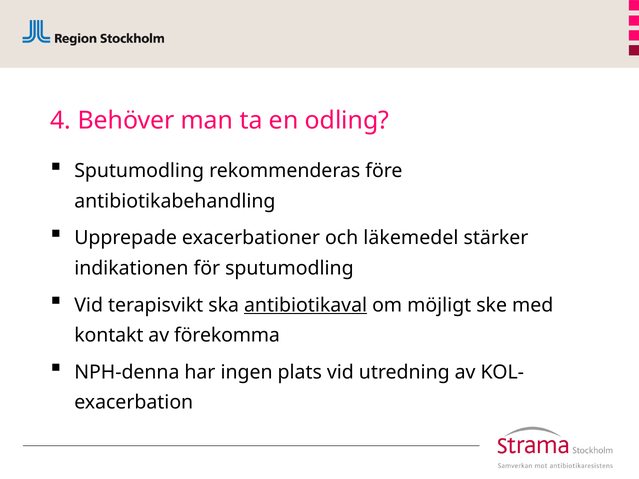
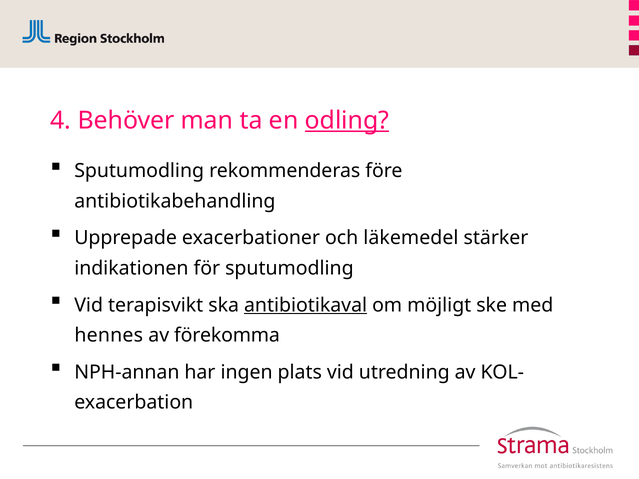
odling underline: none -> present (347, 121)
kontakt: kontakt -> hennes (109, 336)
NPH-denna: NPH-denna -> NPH-annan (127, 372)
